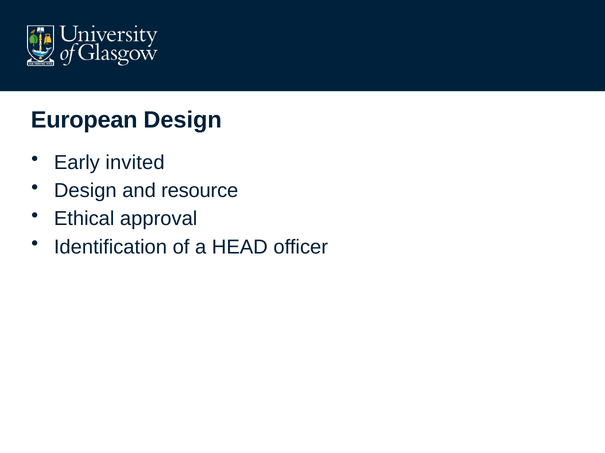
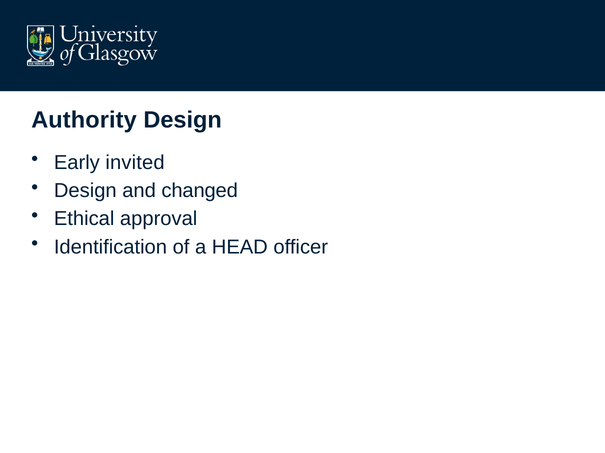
European: European -> Authority (84, 120)
resource: resource -> changed (200, 191)
